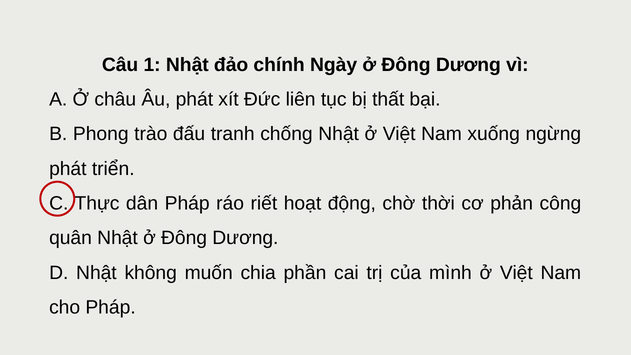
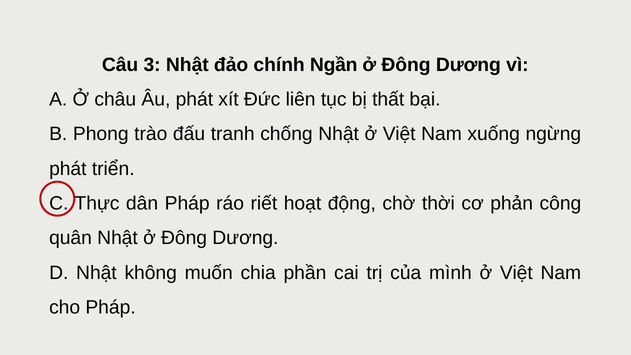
1: 1 -> 3 (152, 65)
Ngày: Ngày -> Ngần (334, 65)
